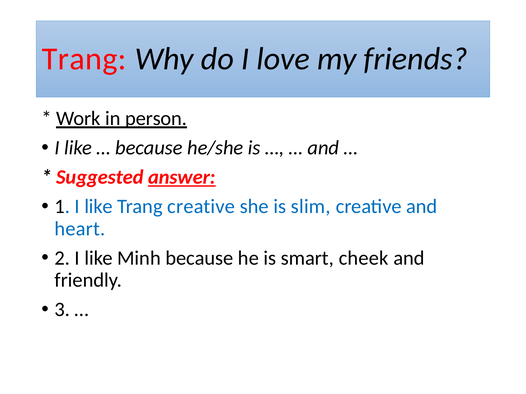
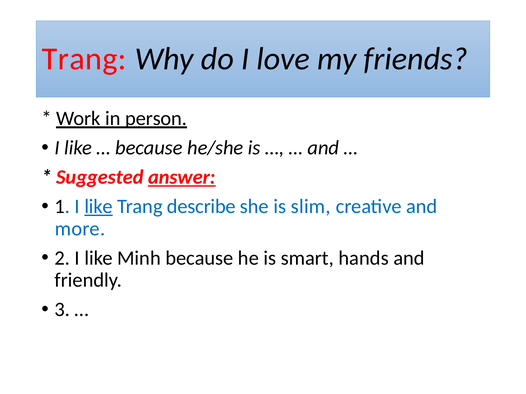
like underline: none -> present (99, 207)
Trang creative: creative -> describe (201, 207)
heart: heart -> more (80, 229)
cheek: cheek -> hands (364, 258)
